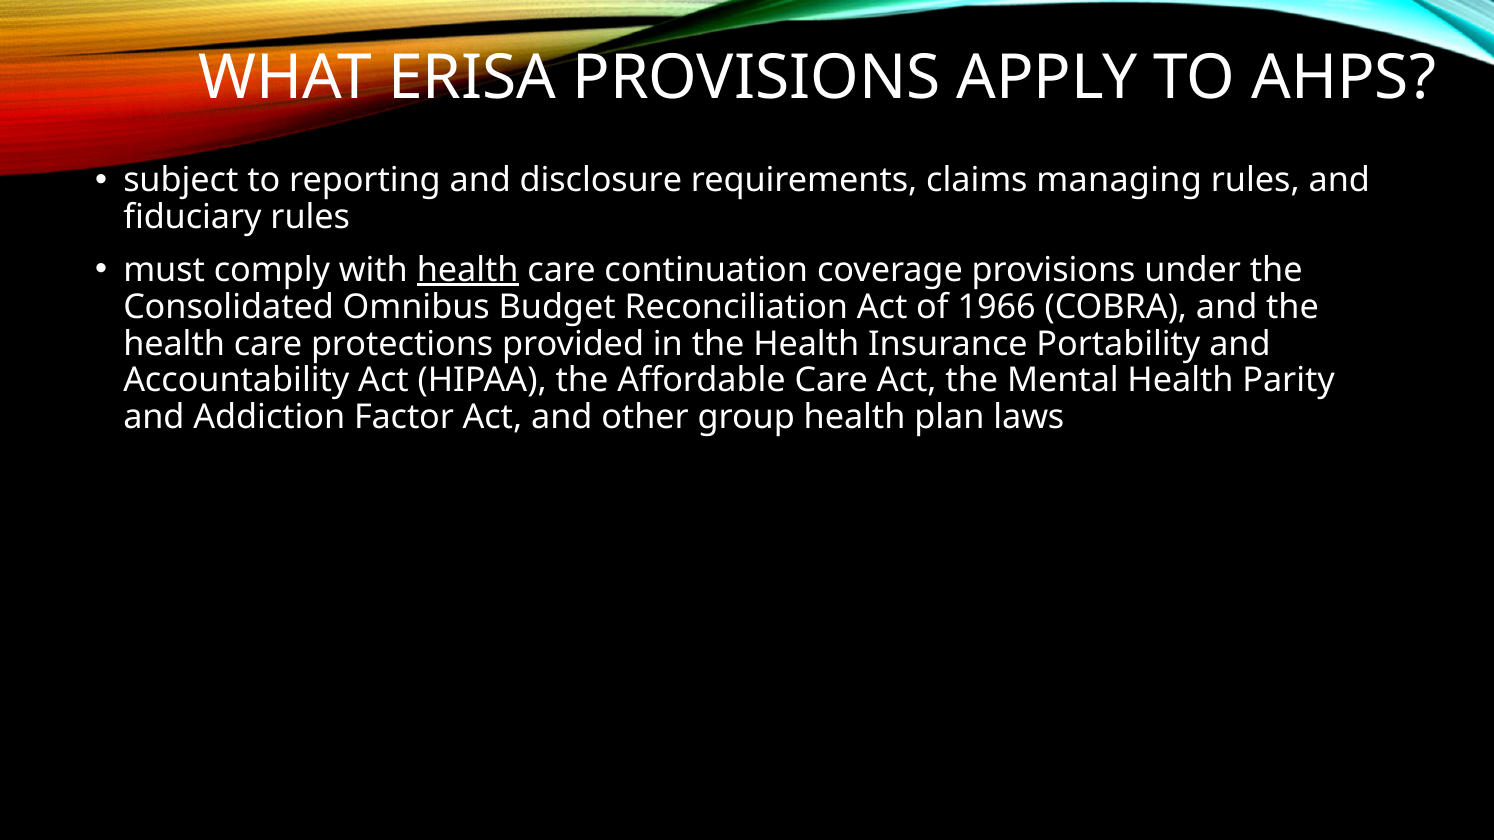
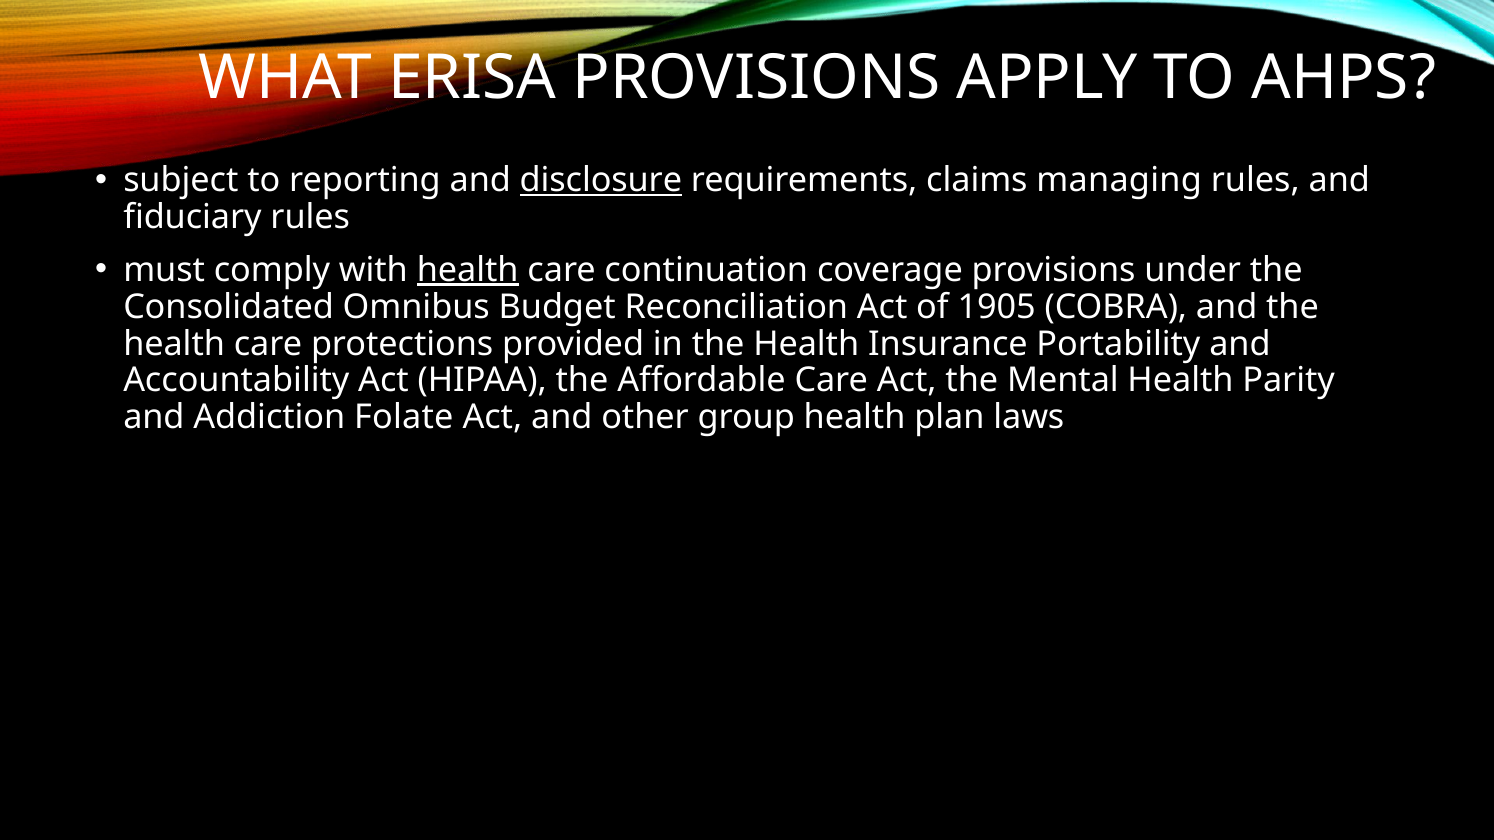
disclosure underline: none -> present (601, 180)
1966: 1966 -> 1905 (997, 307)
Factor: Factor -> Folate (404, 418)
